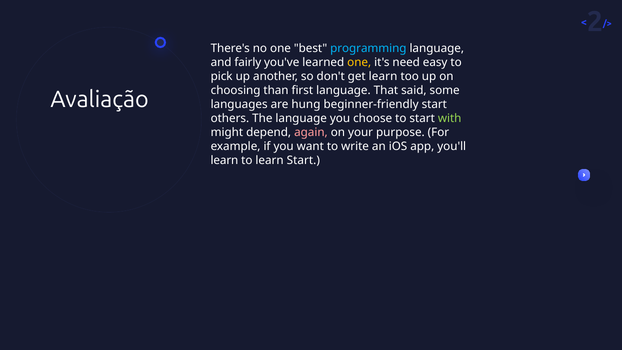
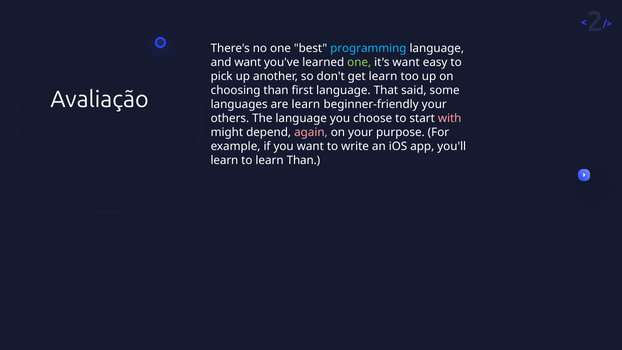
and fairly: fairly -> want (248, 62)
one colour: yellow -> light green (359, 62)
it's need: need -> want (406, 62)
are hung: hung -> learn (306, 104)
beginner-friendly start: start -> your (434, 104)
with colour: light green -> pink (450, 118)
learn Start: Start -> Than (303, 160)
